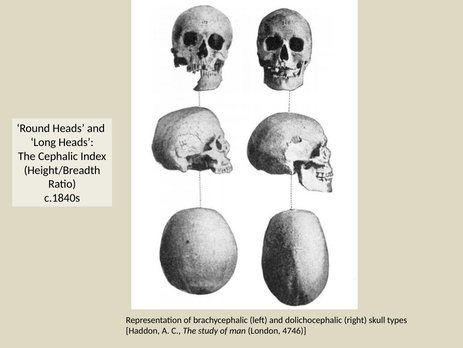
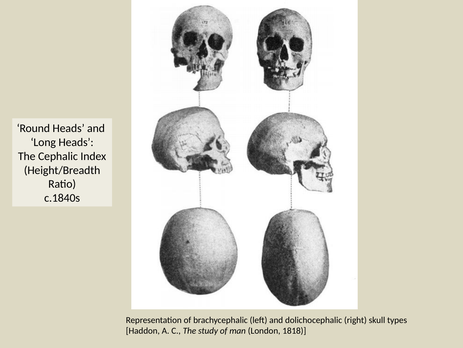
4746: 4746 -> 1818 (294, 330)
